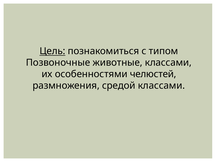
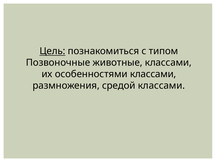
особенностями челюстей: челюстей -> классами (153, 74)
